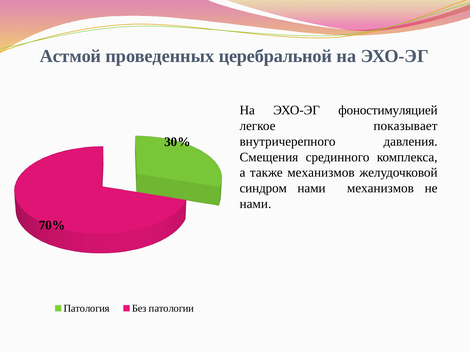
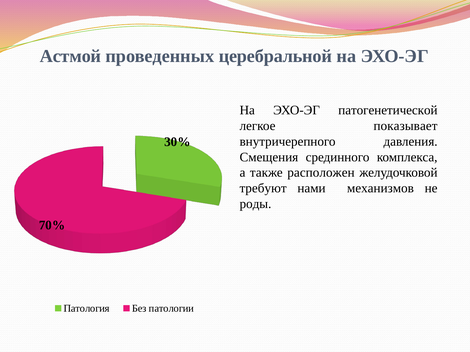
фоностимуляцией: фоностимуляцией -> патогенетической (388, 110)
также механизмов: механизмов -> расположен (321, 173)
синдром: синдром -> требуют (263, 189)
нами: нами -> роды (255, 204)
